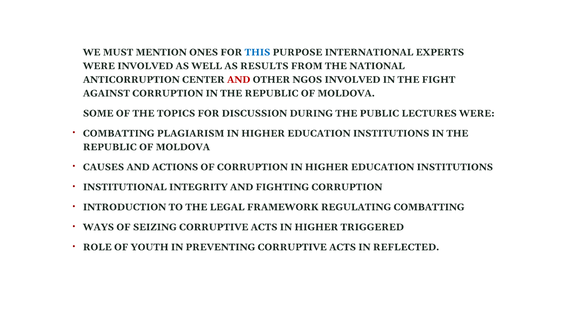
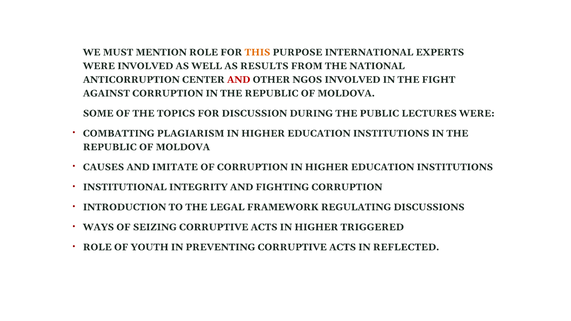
MENTION ONES: ONES -> ROLE (204, 52)
THIS colour: blue -> orange (257, 52)
ACTIONS: ACTIONS -> IMITATE (175, 167)
REGULATING COMBATTING: COMBATTING -> DISCUSSIONS (429, 207)
